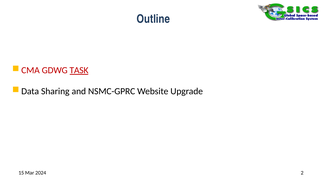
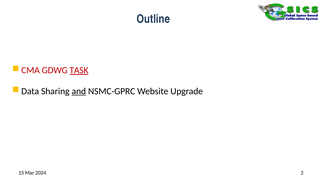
and underline: none -> present (79, 91)
